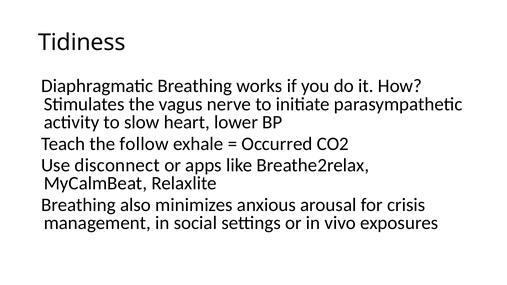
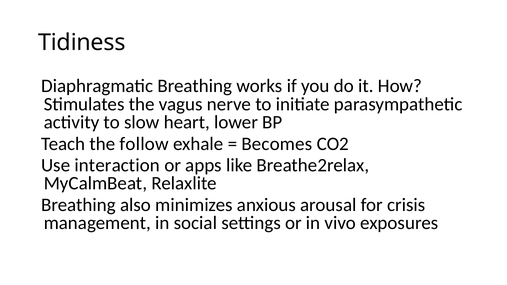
Occurred: Occurred -> Becomes (277, 144)
disconnect: disconnect -> interaction (117, 165)
